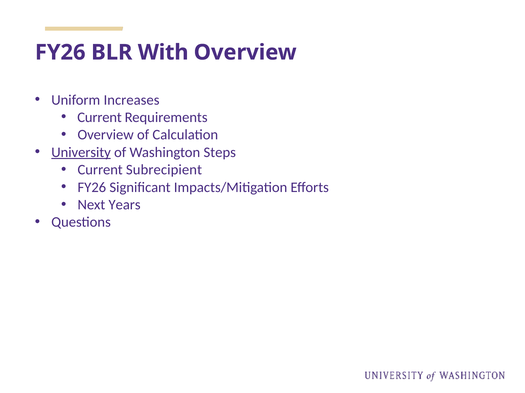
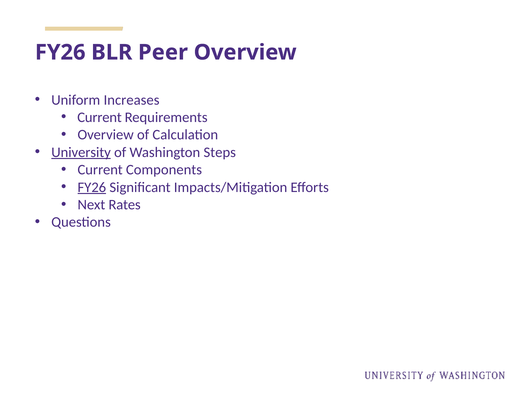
With: With -> Peer (163, 52)
Subrecipient: Subrecipient -> Components (164, 170)
FY26 underline: none -> present (92, 188)
Years: Years -> Rates (125, 205)
